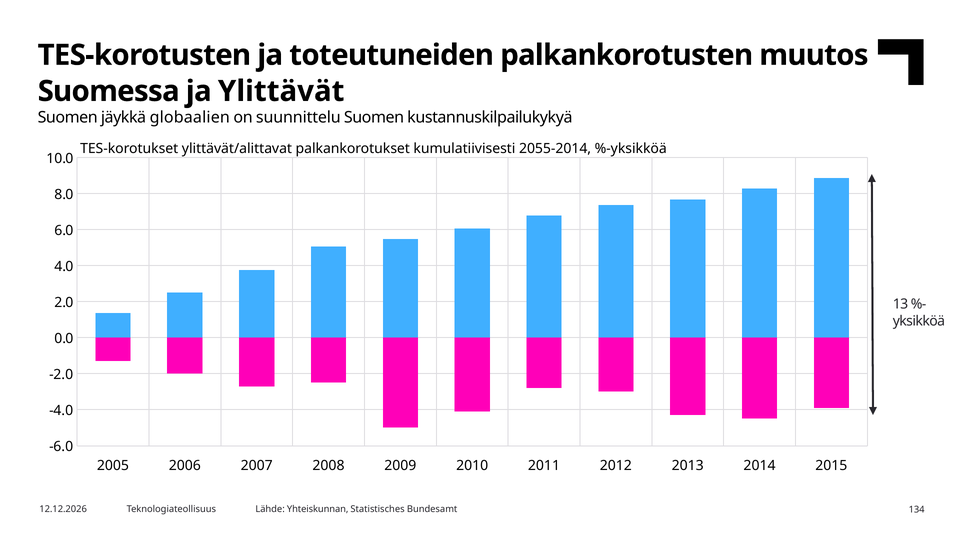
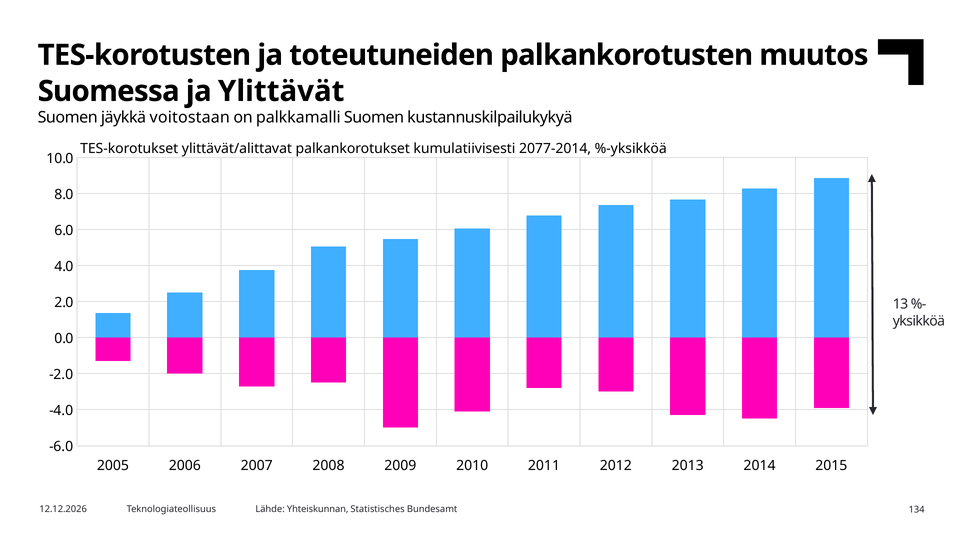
globaalien: globaalien -> voitostaan (190, 118)
suunnittelu: suunnittelu -> palkkamalli (298, 118)
2055-2014: 2055-2014 -> 2077-2014 (555, 149)
